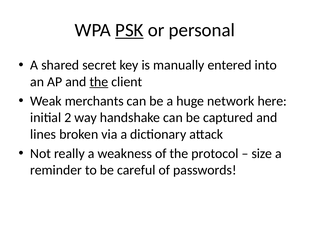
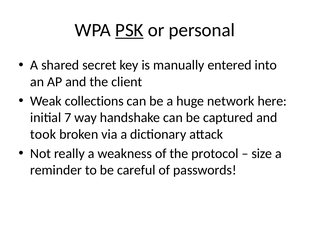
the underline: present -> none (99, 82)
merchants: merchants -> collections (94, 101)
2: 2 -> 7 (68, 117)
lines: lines -> took (43, 134)
